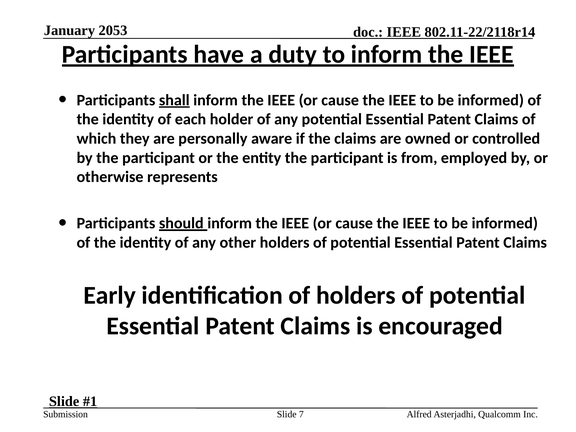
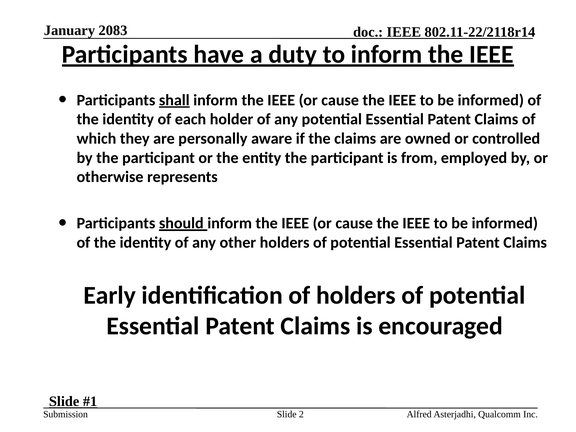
2053: 2053 -> 2083 (113, 31)
7: 7 -> 2 (301, 414)
